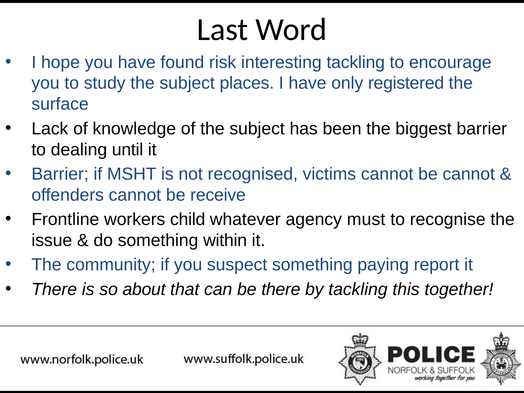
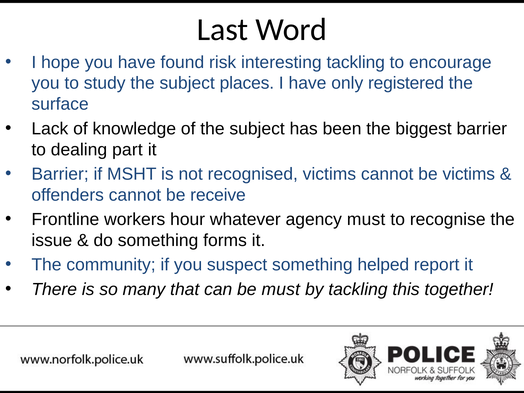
until: until -> part (127, 150)
be cannot: cannot -> victims (469, 174)
child: child -> hour (188, 219)
within: within -> forms (225, 240)
paying: paying -> helped (383, 265)
about: about -> many (144, 289)
be there: there -> must (281, 289)
